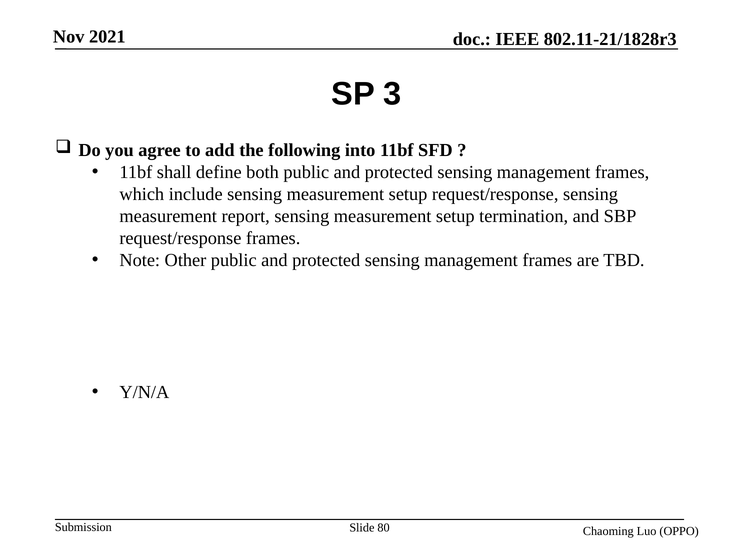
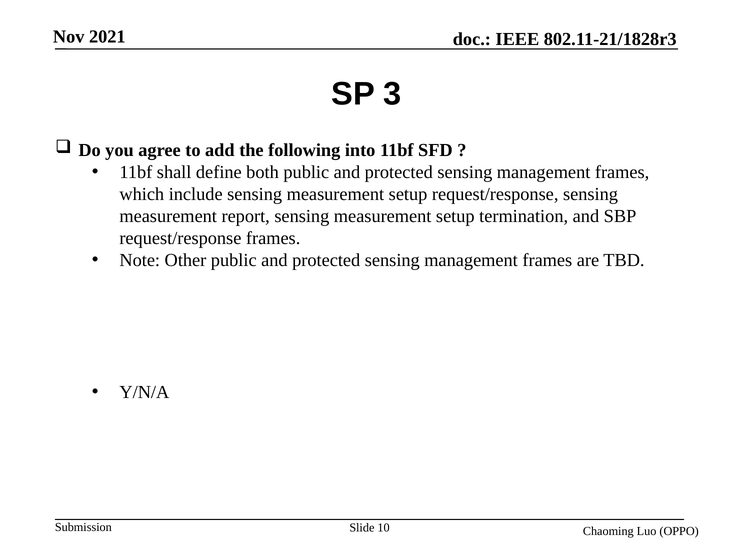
80: 80 -> 10 (384, 527)
